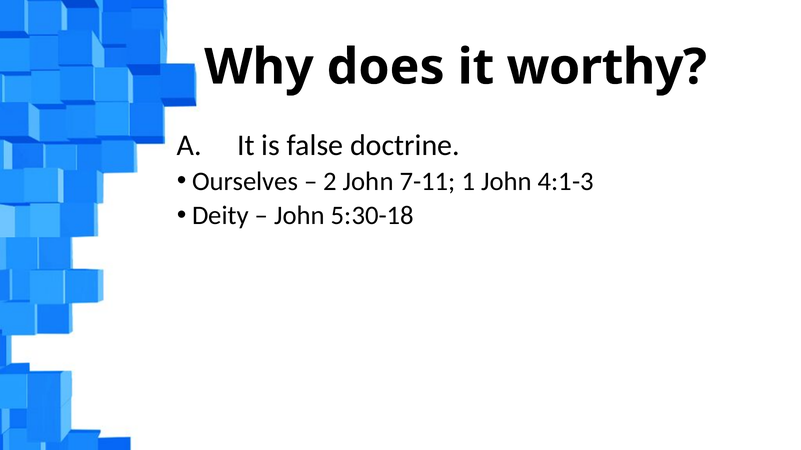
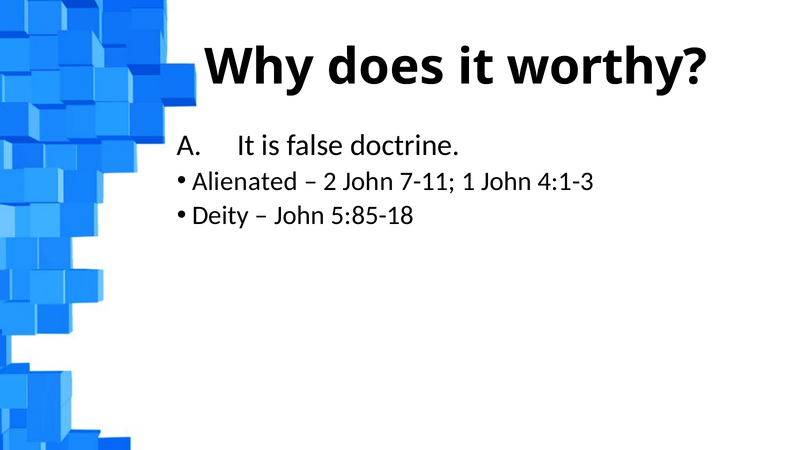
Ourselves: Ourselves -> Alienated (245, 182)
5:30-18: 5:30-18 -> 5:85-18 (372, 216)
